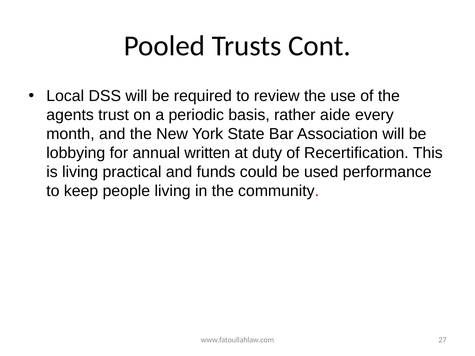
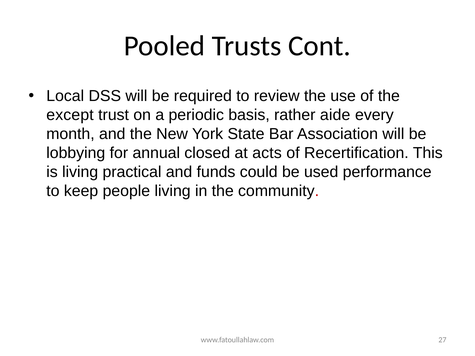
agents: agents -> except (70, 115)
written: written -> closed (207, 153)
duty: duty -> acts (267, 153)
